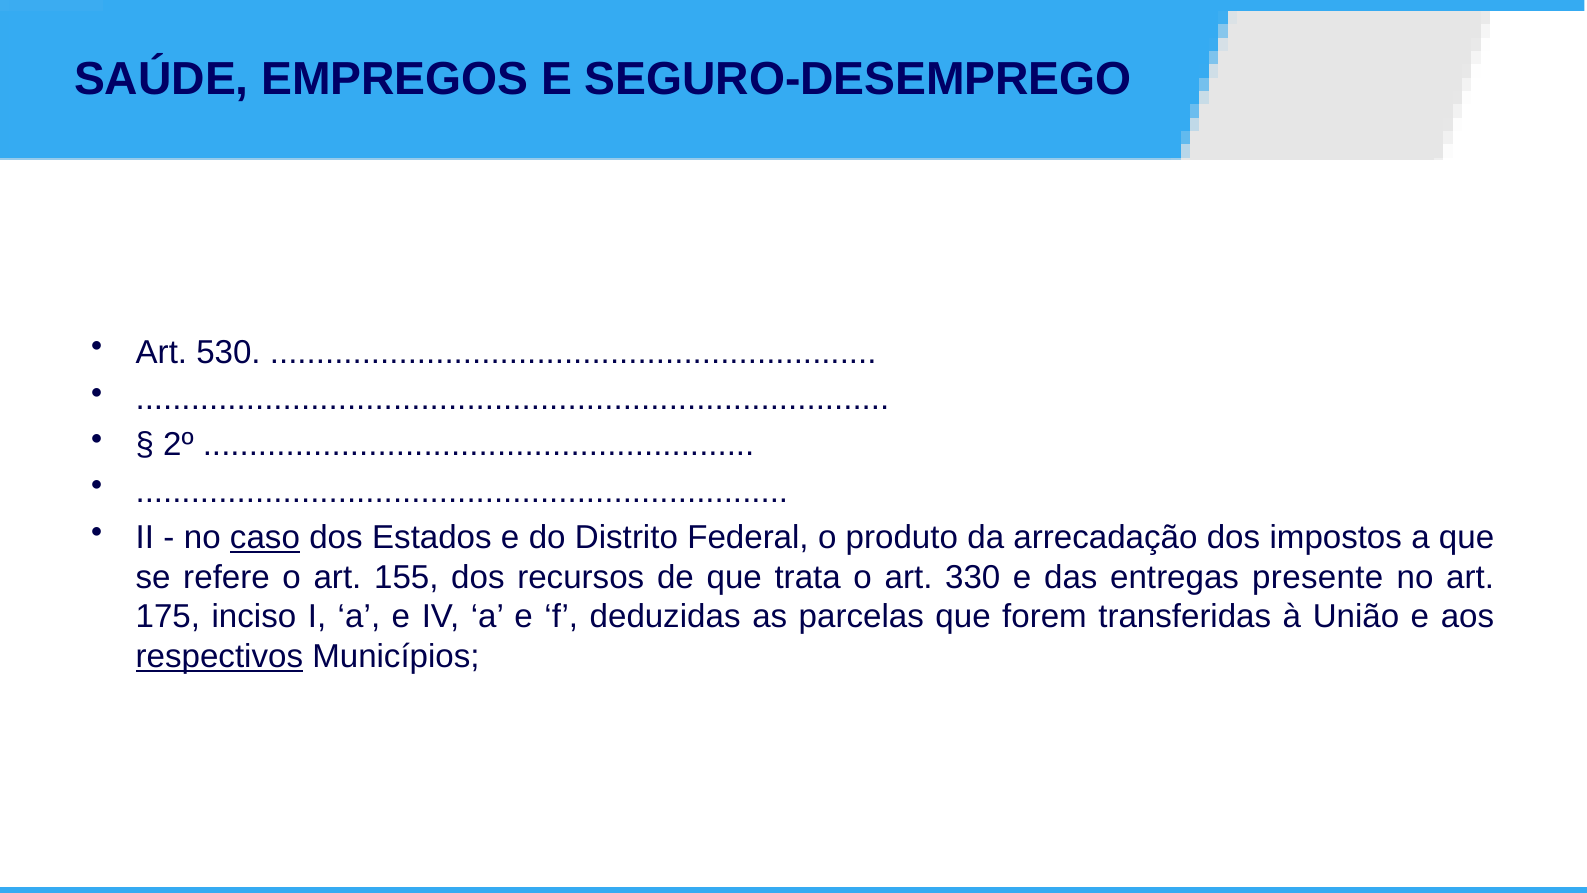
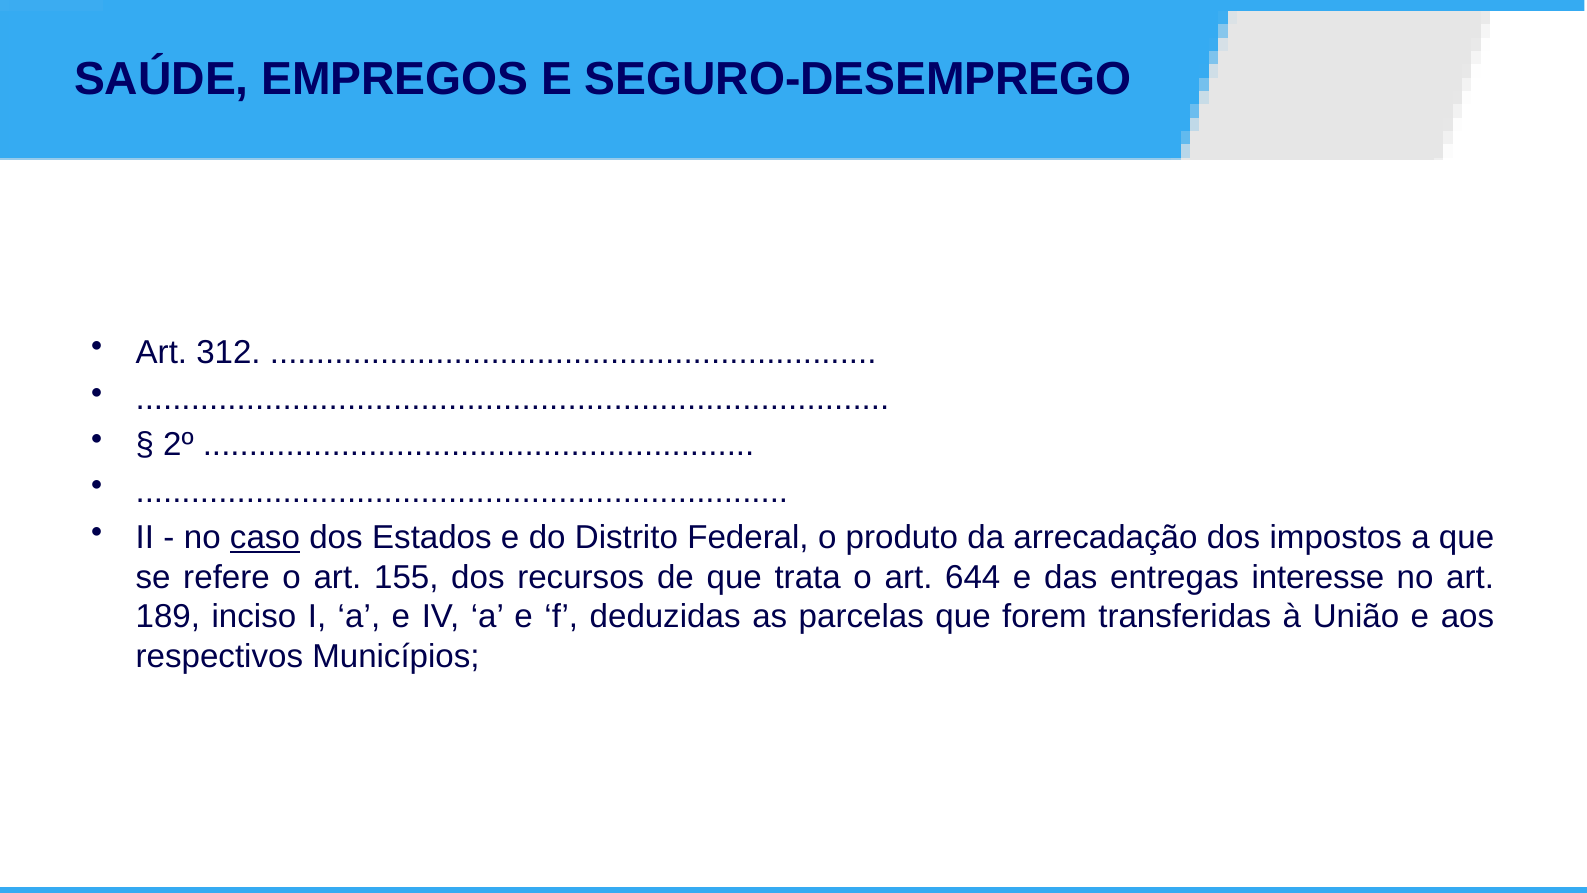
530: 530 -> 312 (228, 352)
330: 330 -> 644 (973, 577)
presente: presente -> interesse (1318, 577)
175: 175 -> 189 (168, 617)
respectivos underline: present -> none (219, 656)
